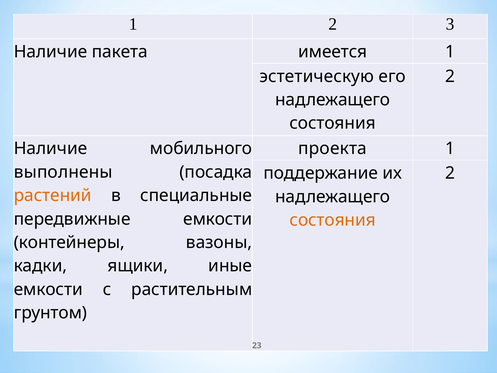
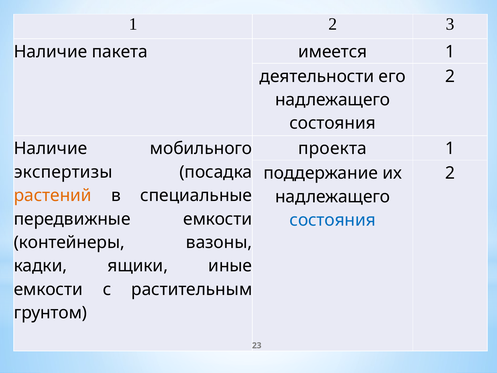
эстетическую: эстетическую -> деятельности (317, 76)
выполнены: выполнены -> экспертизы (63, 172)
состояния colour: orange -> blue (333, 220)
